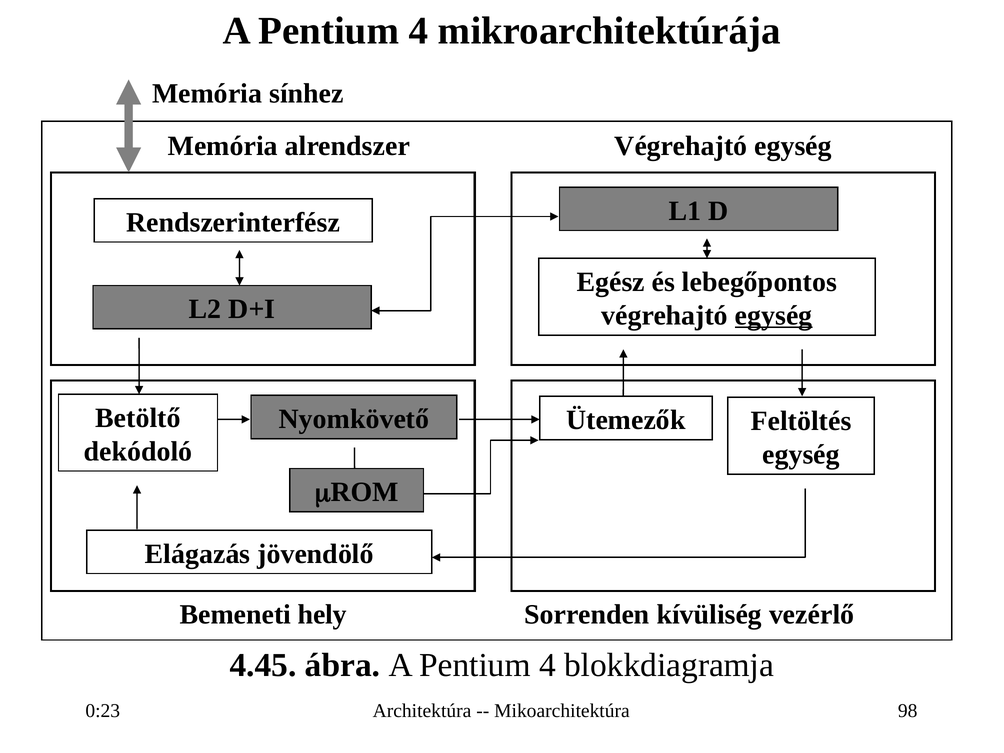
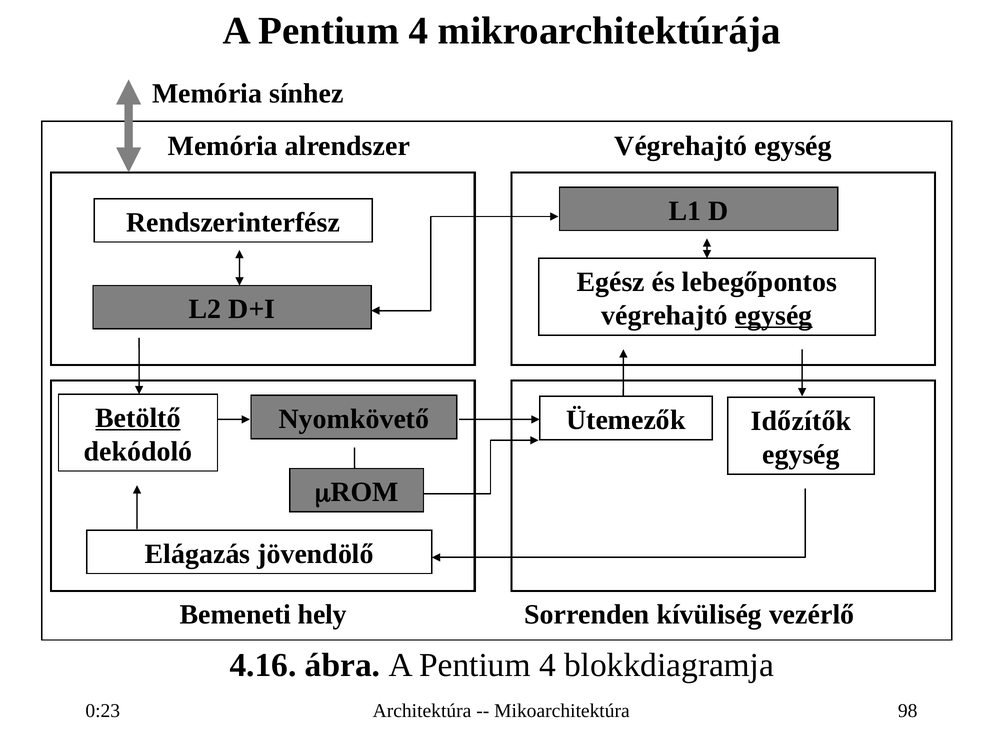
Betöltő underline: none -> present (138, 418)
Feltöltés: Feltöltés -> Időzítők (801, 421)
4.45: 4.45 -> 4.16 (263, 665)
